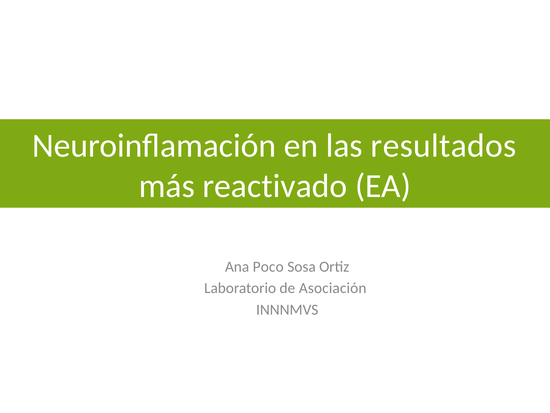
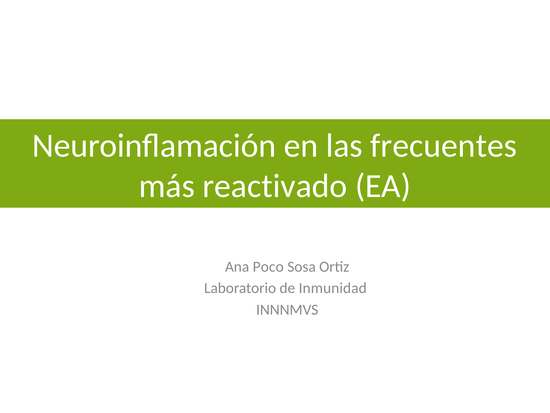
resultados: resultados -> frecuentes (444, 145)
Asociación: Asociación -> Inmunidad (333, 288)
